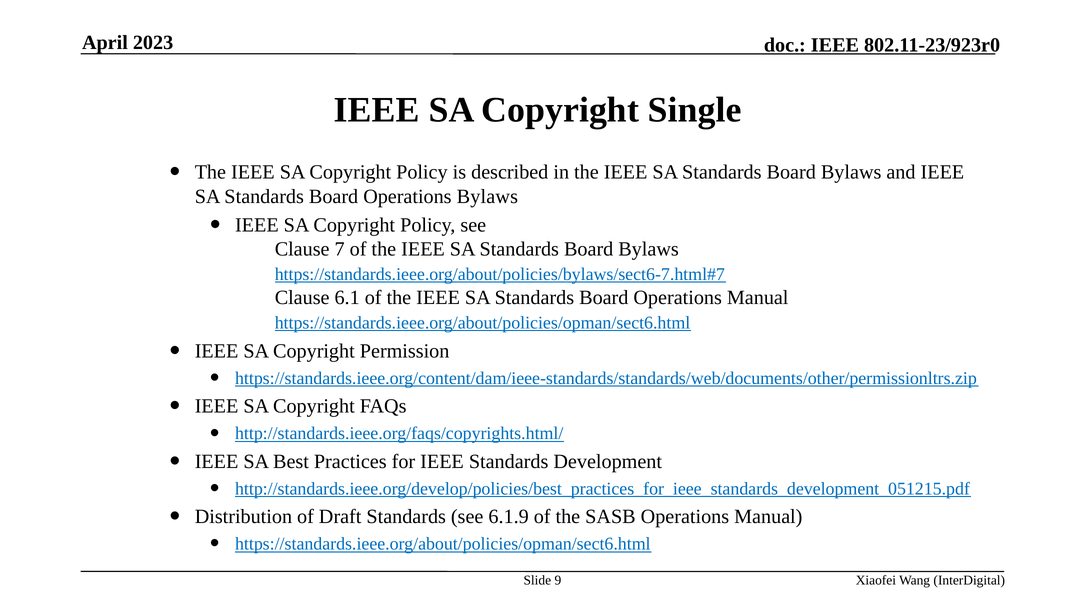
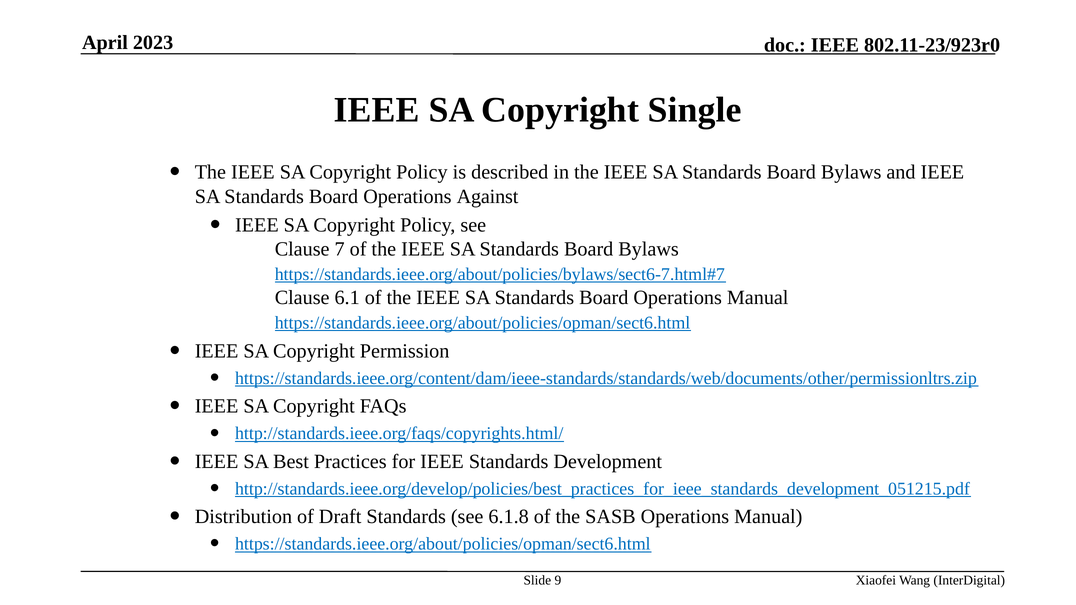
Operations Bylaws: Bylaws -> Against (488, 196)
6.1.9: 6.1.9 -> 6.1.8 (509, 517)
